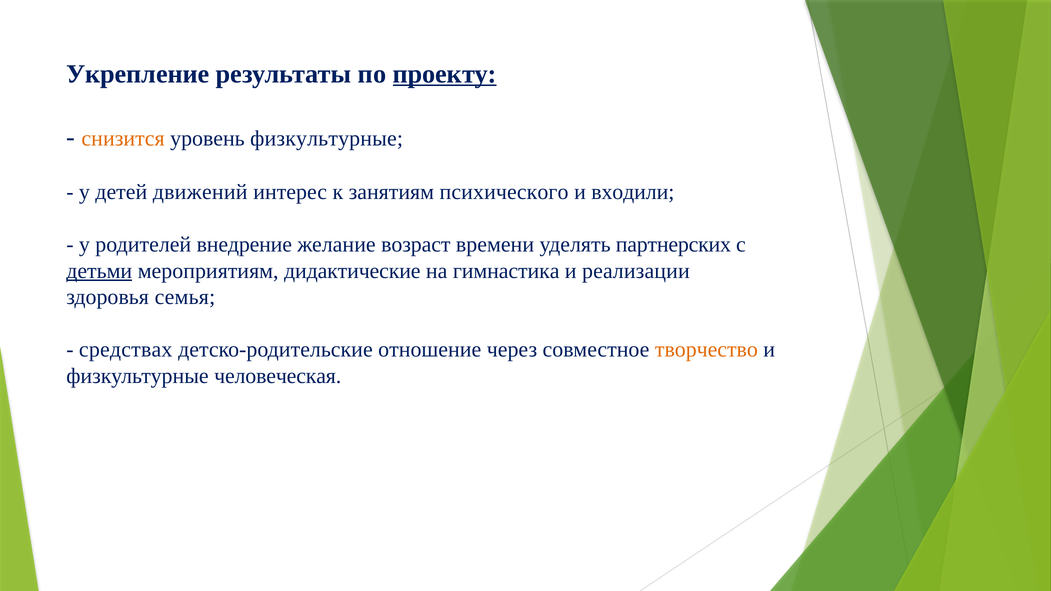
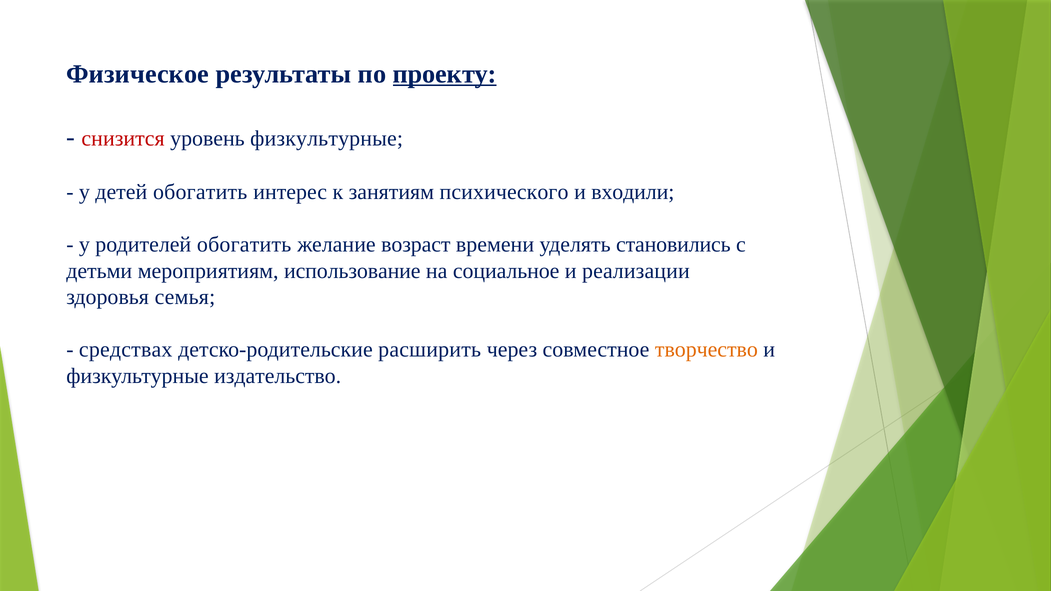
Укрепление: Укрепление -> Физическое (138, 74)
снизится colour: orange -> red (123, 139)
детей движений: движений -> обогатить (200, 192)
родителей внедрение: внедрение -> обогатить (244, 245)
партнерских: партнерских -> становились (673, 245)
детьми underline: present -> none (99, 271)
дидактические: дидактические -> использование (352, 271)
гимнастика: гимнастика -> социальное (506, 271)
отношение: отношение -> расширить (430, 350)
человеческая: человеческая -> издательство (278, 376)
